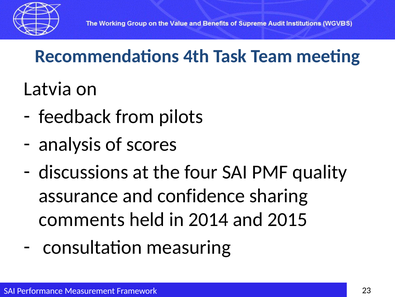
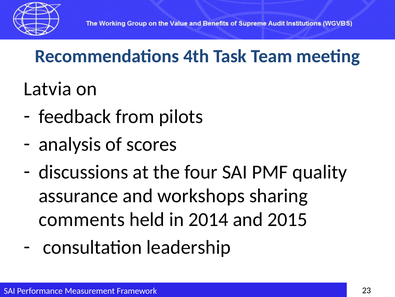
confidence: confidence -> workshops (201, 195)
measuring: measuring -> leadership (189, 247)
